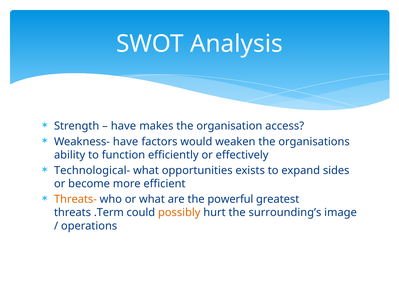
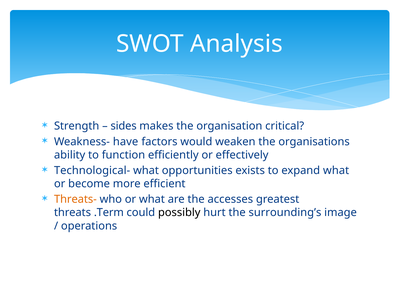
have: have -> sides (124, 126)
access: access -> critical (285, 126)
expand sides: sides -> what (336, 171)
powerful: powerful -> accesses (230, 199)
possibly colour: orange -> black (179, 213)
